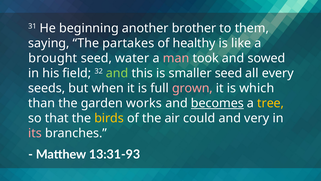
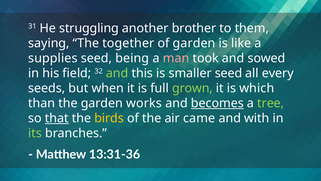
beginning: beginning -> struggling (89, 28)
partakes: partakes -> together (128, 43)
of healthy: healthy -> garden (194, 43)
brought: brought -> supplies (53, 58)
water: water -> being (132, 58)
grown colour: pink -> light green (192, 88)
tree colour: yellow -> light green (271, 103)
that underline: none -> present (57, 118)
could: could -> came (199, 118)
very: very -> with (257, 118)
its colour: pink -> light green (35, 133)
13:31-93: 13:31-93 -> 13:31-36 (115, 154)
